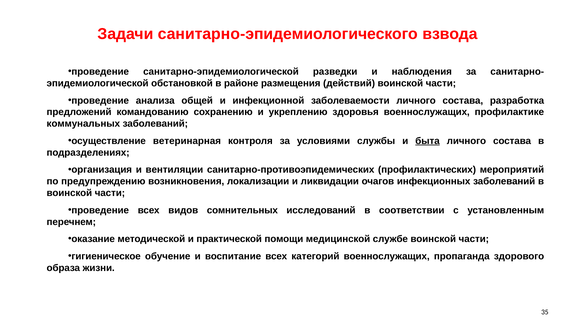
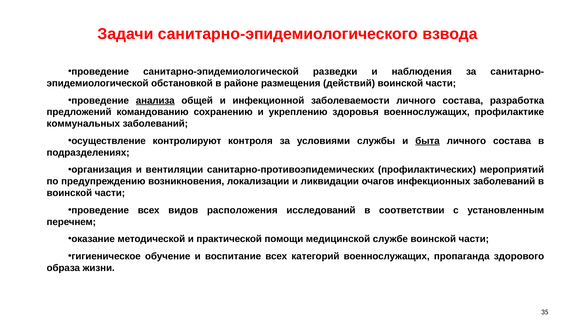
анализа underline: none -> present (155, 101)
ветеринарная: ветеринарная -> контролируют (187, 141)
сомнительных: сомнительных -> расположения (242, 210)
